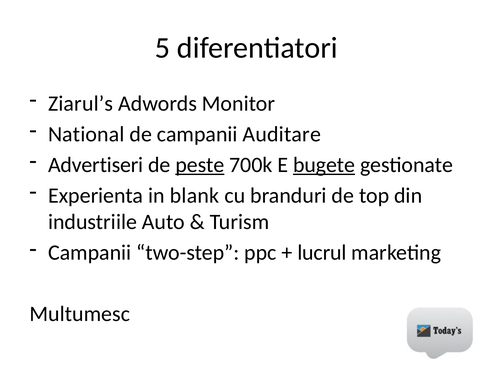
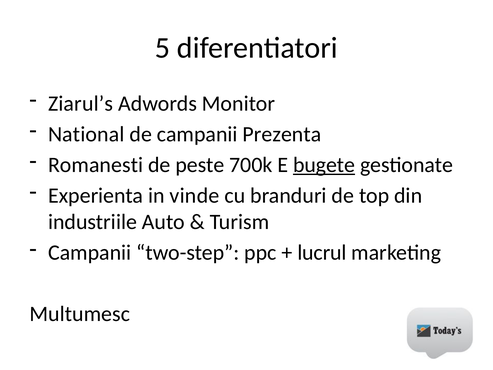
Auditare: Auditare -> Prezenta (282, 134)
Advertiseri: Advertiseri -> Romanesti (96, 165)
peste underline: present -> none (200, 165)
blank: blank -> vinde (194, 195)
